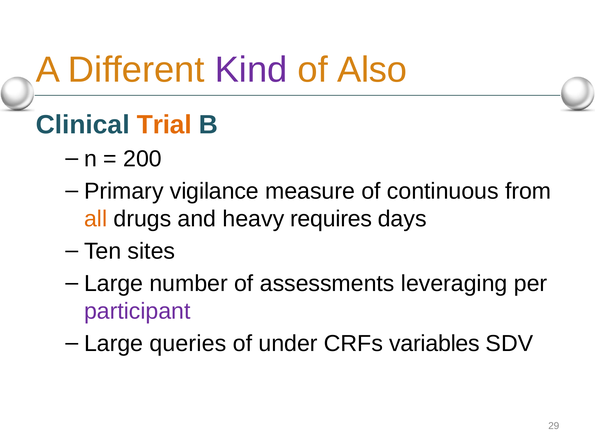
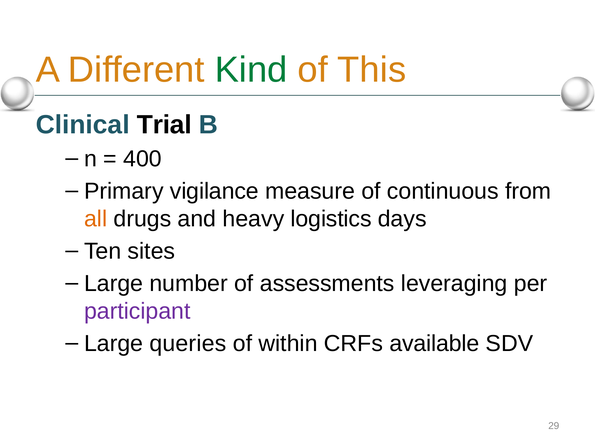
Kind colour: purple -> green (251, 70)
Also: Also -> This (372, 70)
Trial colour: orange -> black (164, 125)
200: 200 -> 400 (142, 159)
requires: requires -> logistics (331, 219)
under: under -> within (288, 344)
variables: variables -> available (434, 344)
